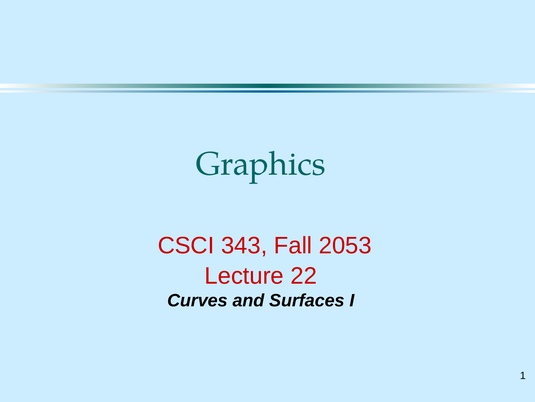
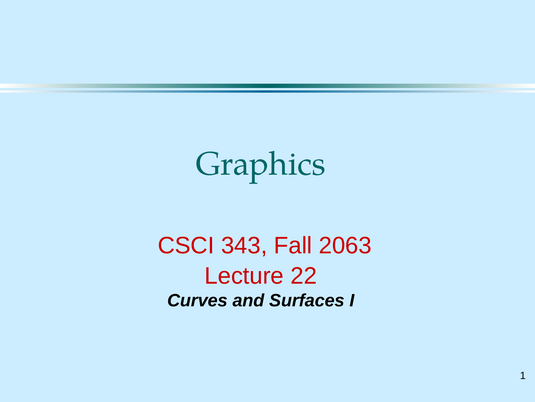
2053: 2053 -> 2063 (345, 245)
